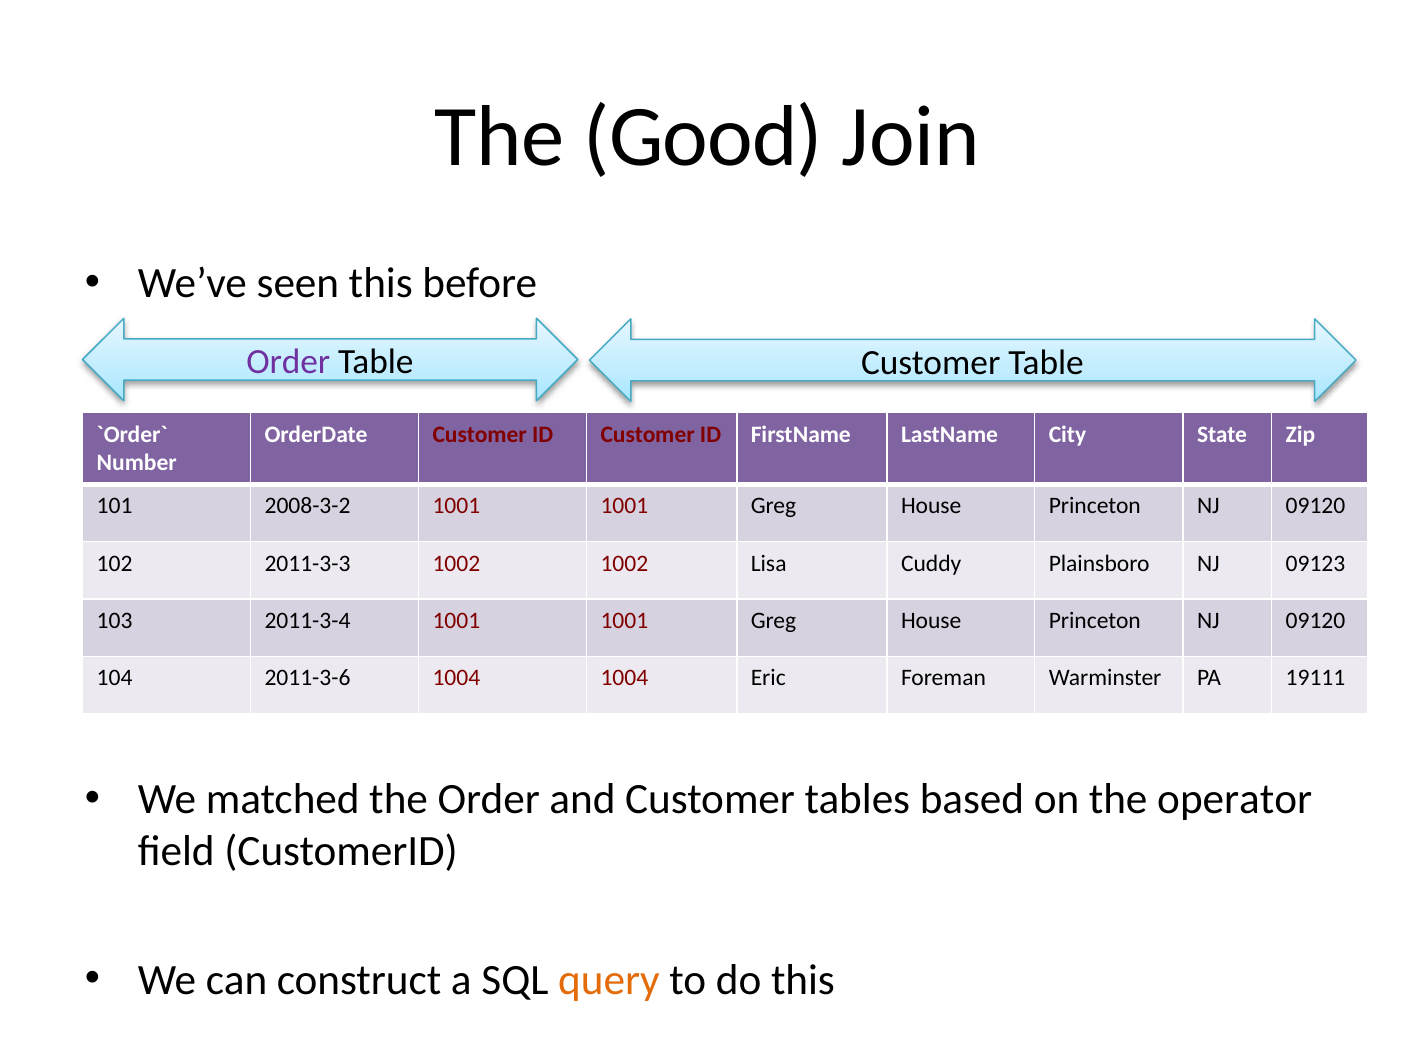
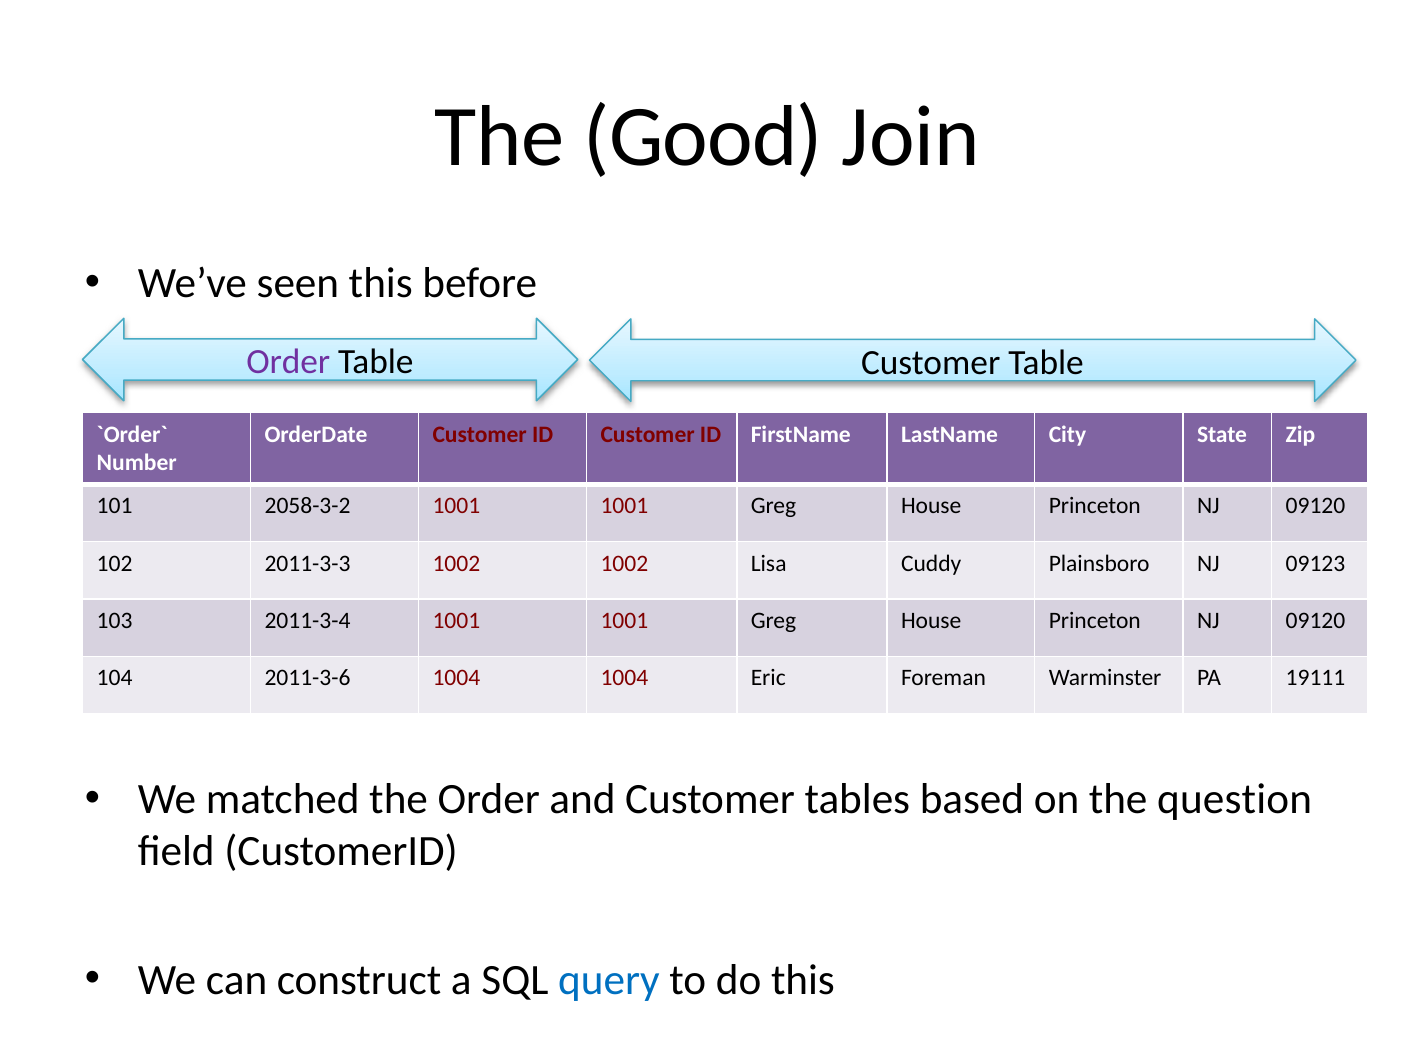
2008-3-2: 2008-3-2 -> 2058-3-2 (308, 506)
operator: operator -> question (1235, 799)
query colour: orange -> blue (609, 980)
